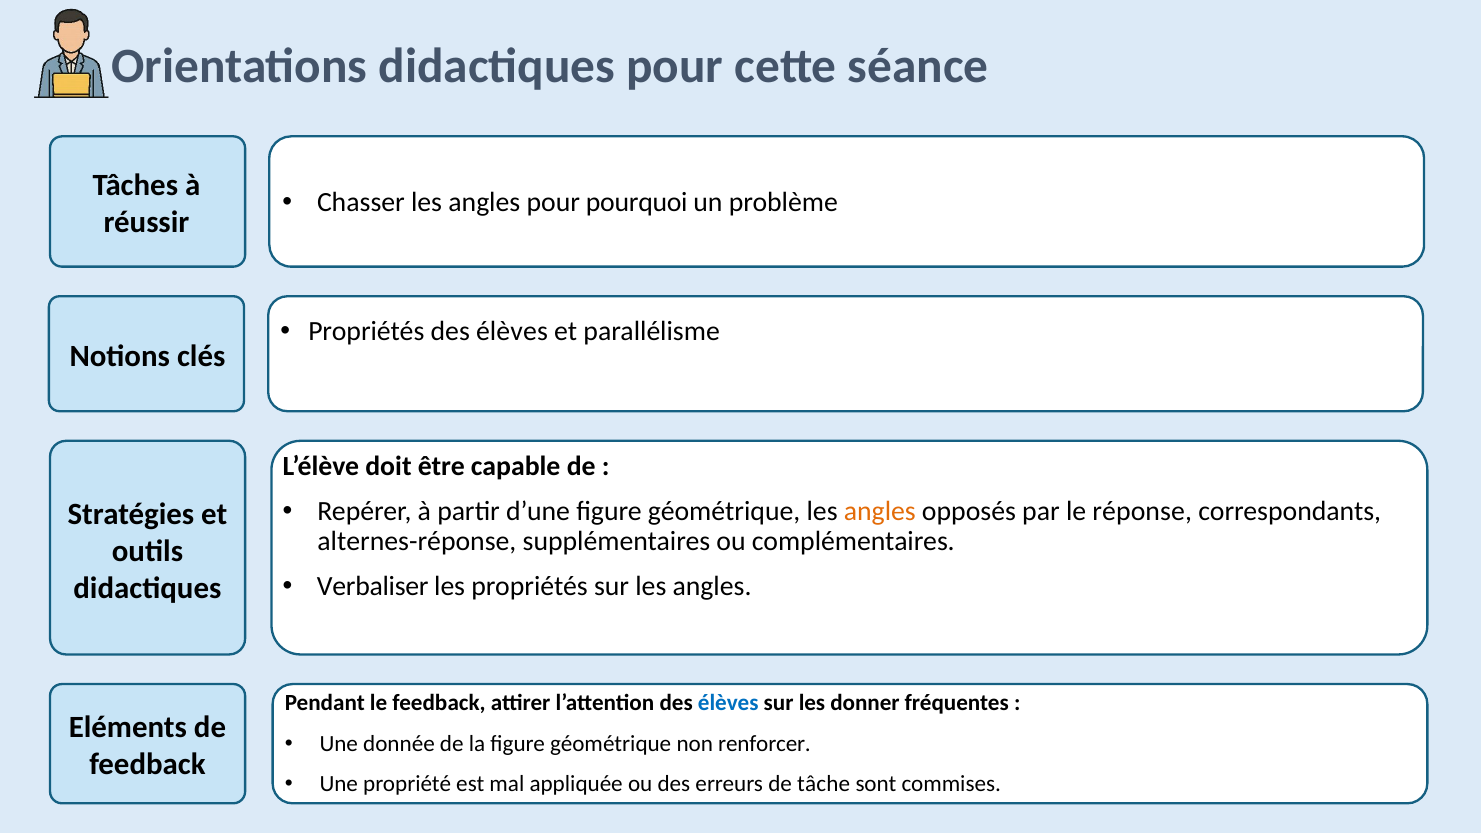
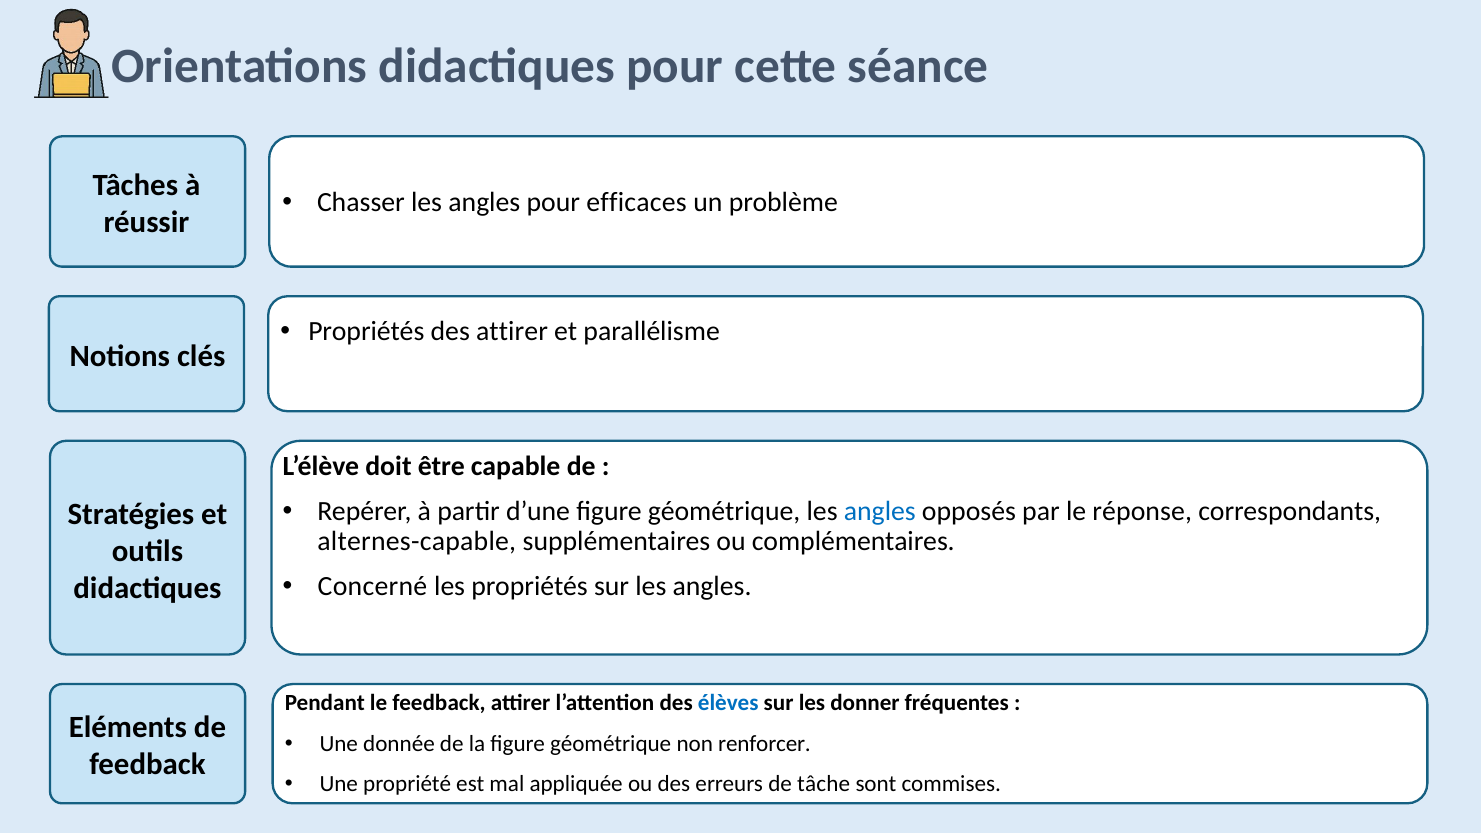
pourquoi: pourquoi -> efficaces (637, 202)
Propriétés des élèves: élèves -> attirer (512, 331)
angles colour: orange -> blue (880, 511)
alternes-réponse: alternes-réponse -> alternes-capable (417, 541)
Verbaliser: Verbaliser -> Concerné (373, 587)
